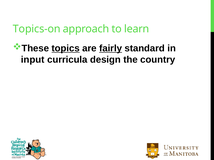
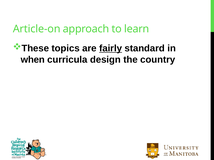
Topics-on: Topics-on -> Article-on (37, 29)
topics underline: present -> none (66, 48)
input: input -> when (33, 60)
